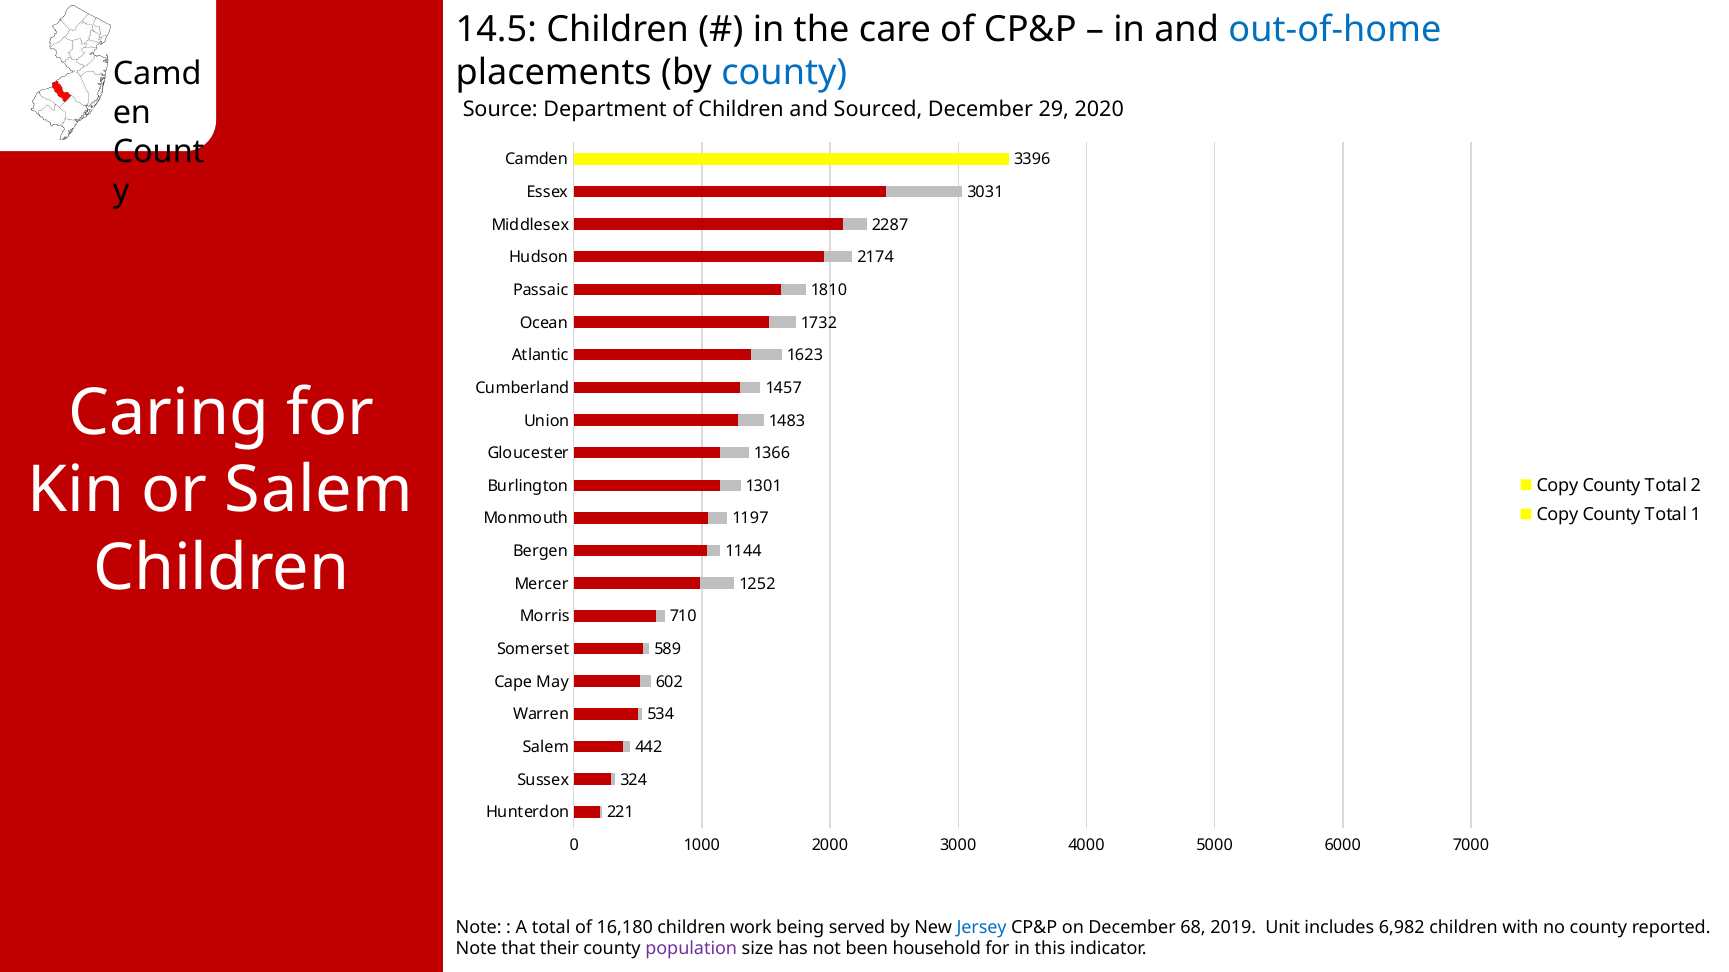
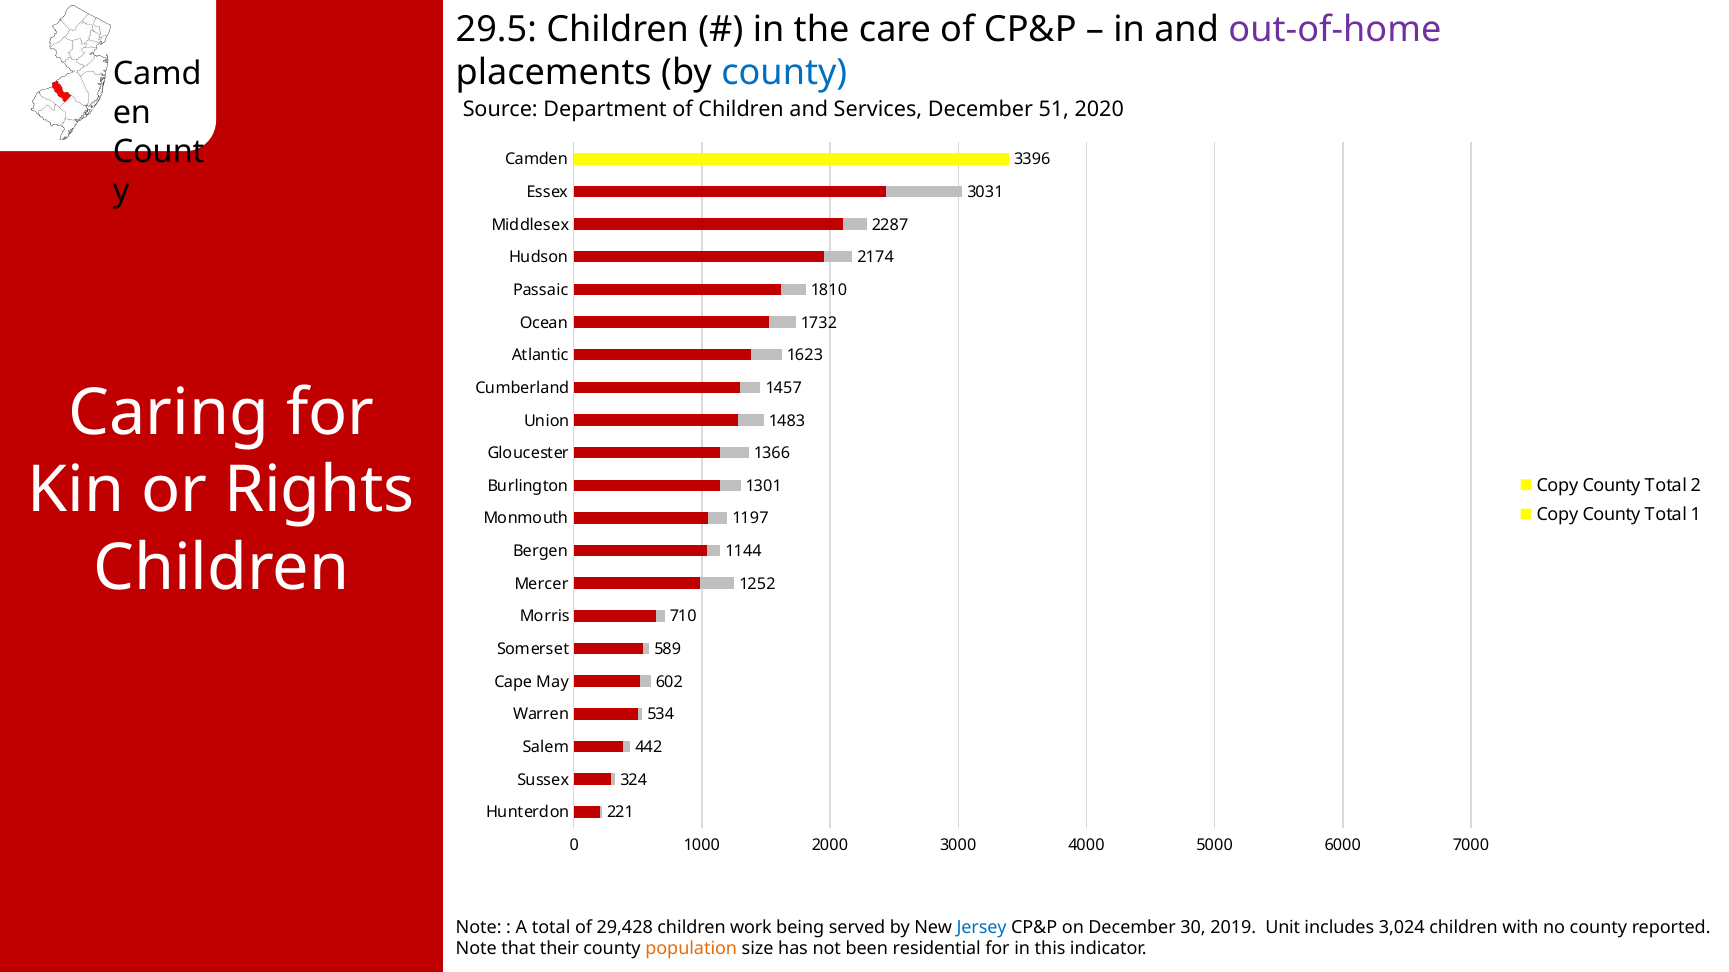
14.5: 14.5 -> 29.5 (496, 30)
out-of-home colour: blue -> purple (1335, 30)
Sourced: Sourced -> Services (878, 109)
29: 29 -> 51 (1054, 109)
or Salem: Salem -> Rights (320, 491)
16,180: 16,180 -> 29,428 (625, 928)
68: 68 -> 30 (1193, 928)
6,982: 6,982 -> 3,024 (1402, 928)
population colour: purple -> orange (691, 950)
household: household -> residential (937, 950)
